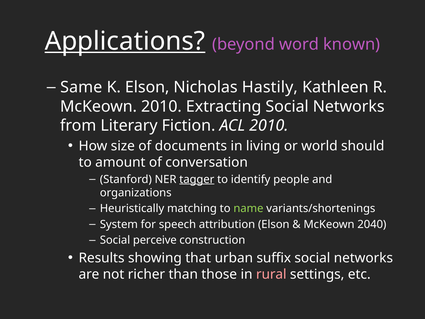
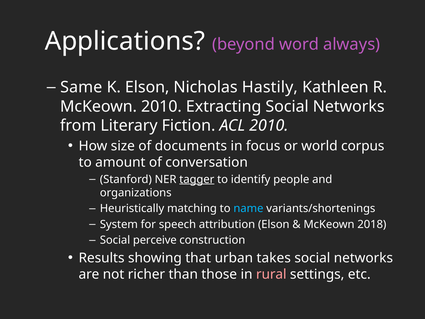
Applications underline: present -> none (125, 41)
known: known -> always (352, 44)
living: living -> focus (263, 146)
should: should -> corpus (363, 146)
name colour: light green -> light blue (248, 208)
2040: 2040 -> 2018 (372, 224)
suffix: suffix -> takes (274, 258)
